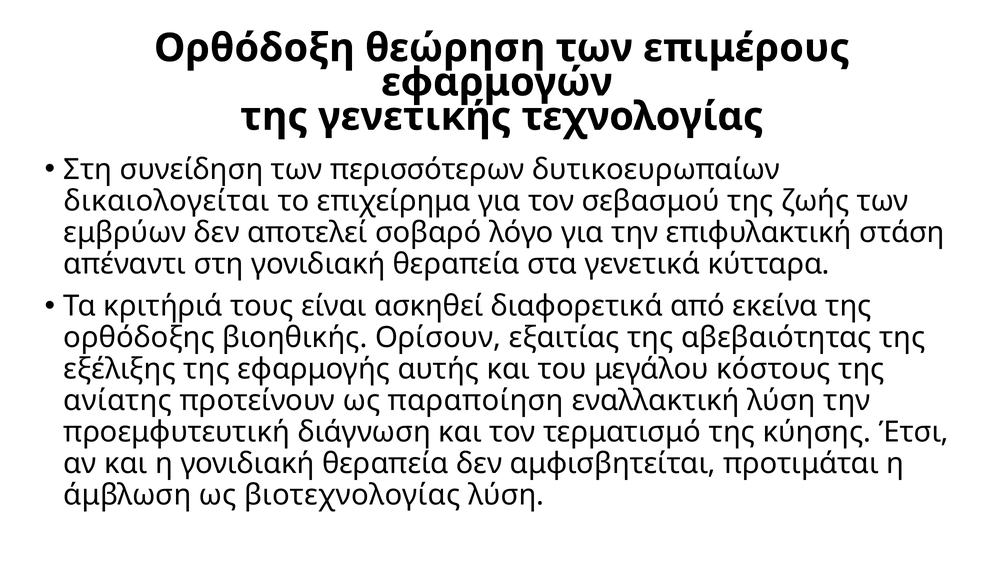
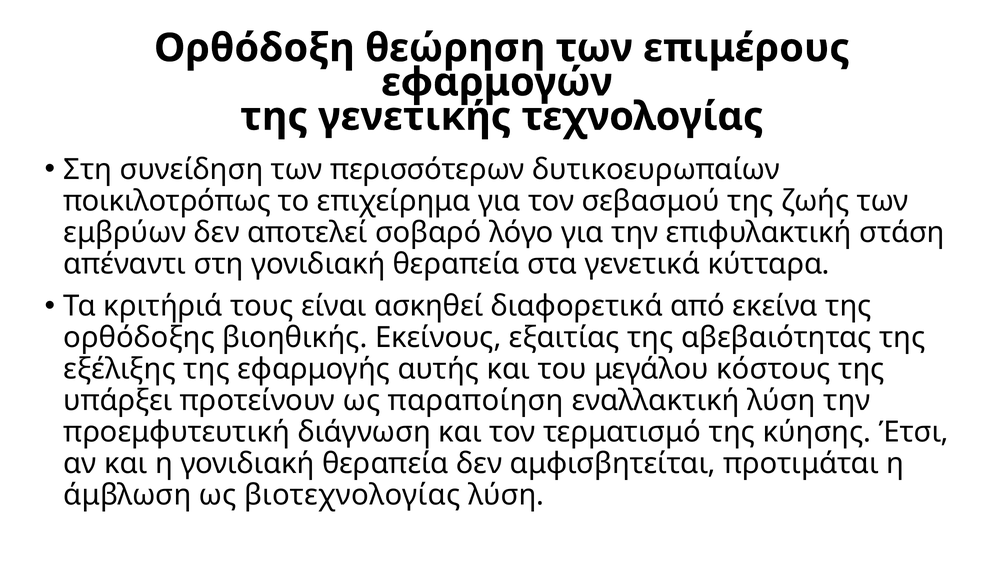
δικαιολογείται: δικαιολογείται -> ποικιλοτρόπως (167, 201)
Ορίσουν: Ορίσουν -> Εκείνους (438, 338)
ανίατης: ανίατης -> υπάρξει (118, 401)
